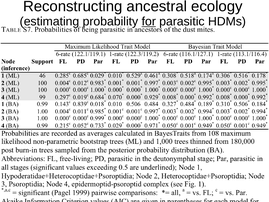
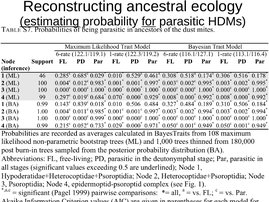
estimating underline: none -> present (50, 21)
